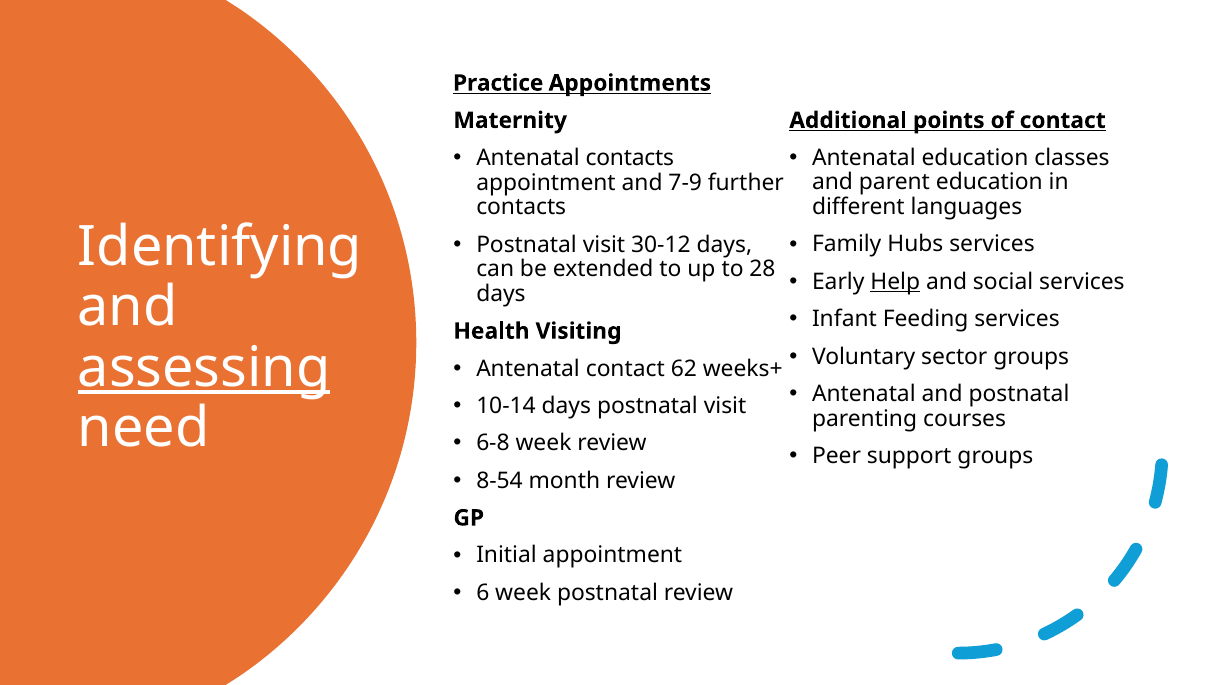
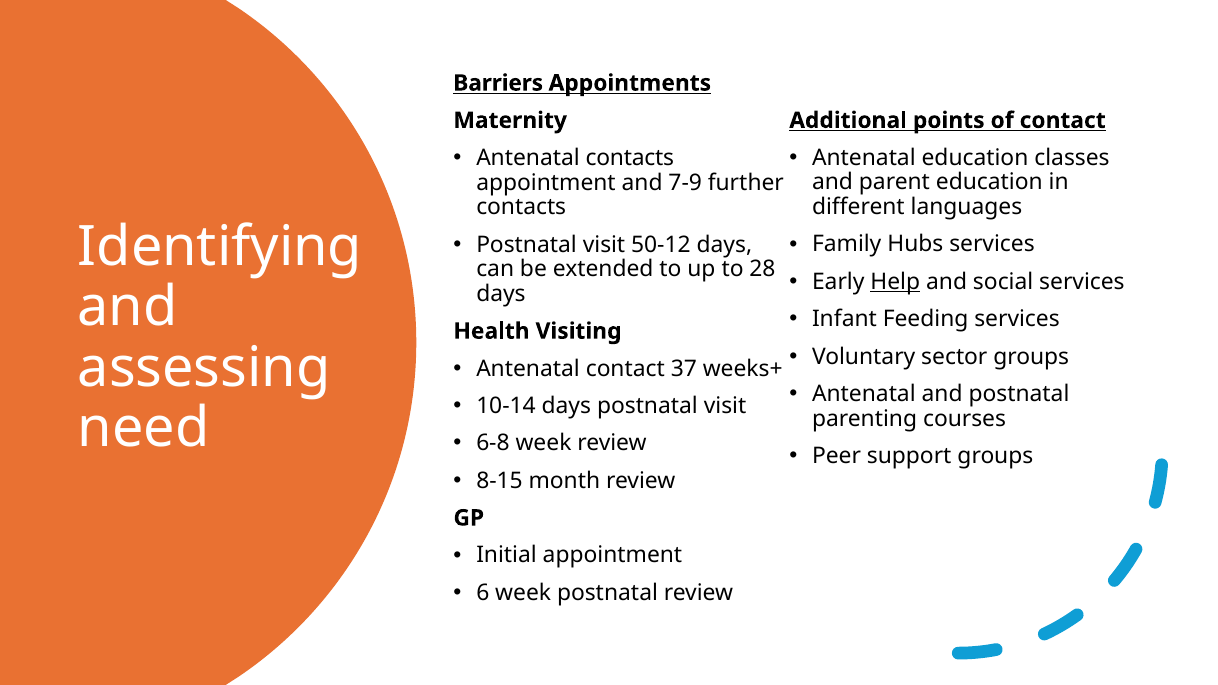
Practice: Practice -> Barriers (498, 83)
30-12: 30-12 -> 50-12 (661, 245)
assessing underline: present -> none (204, 368)
62: 62 -> 37 (684, 369)
8-54: 8-54 -> 8-15 (499, 481)
